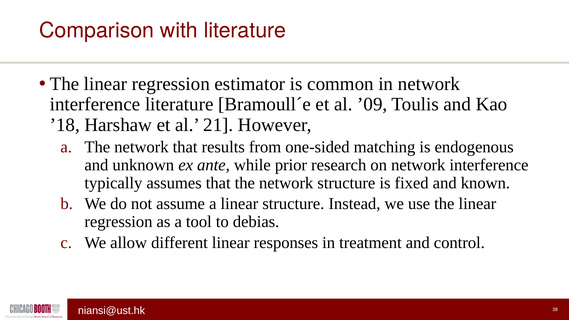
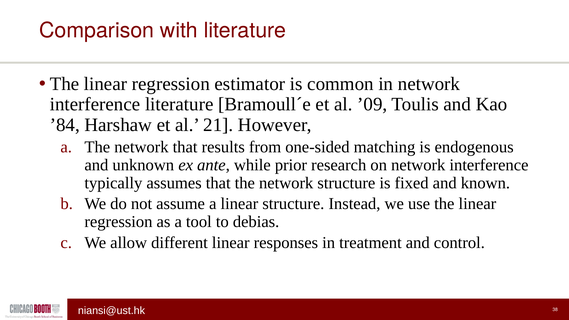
’18: ’18 -> ’84 (65, 125)
